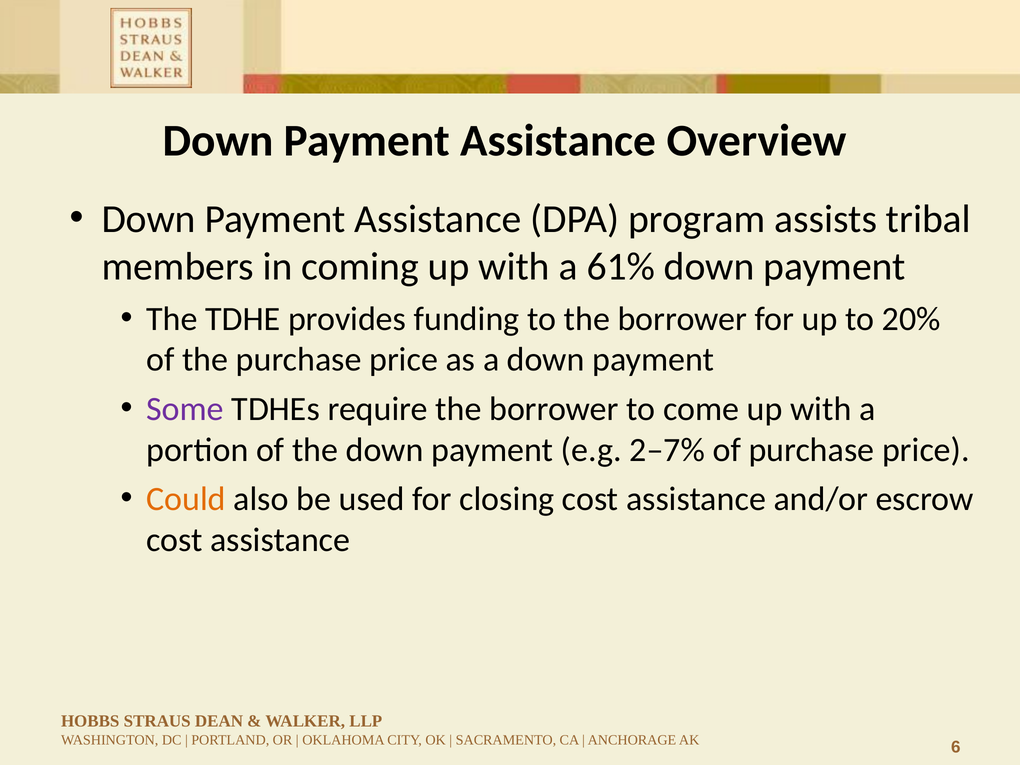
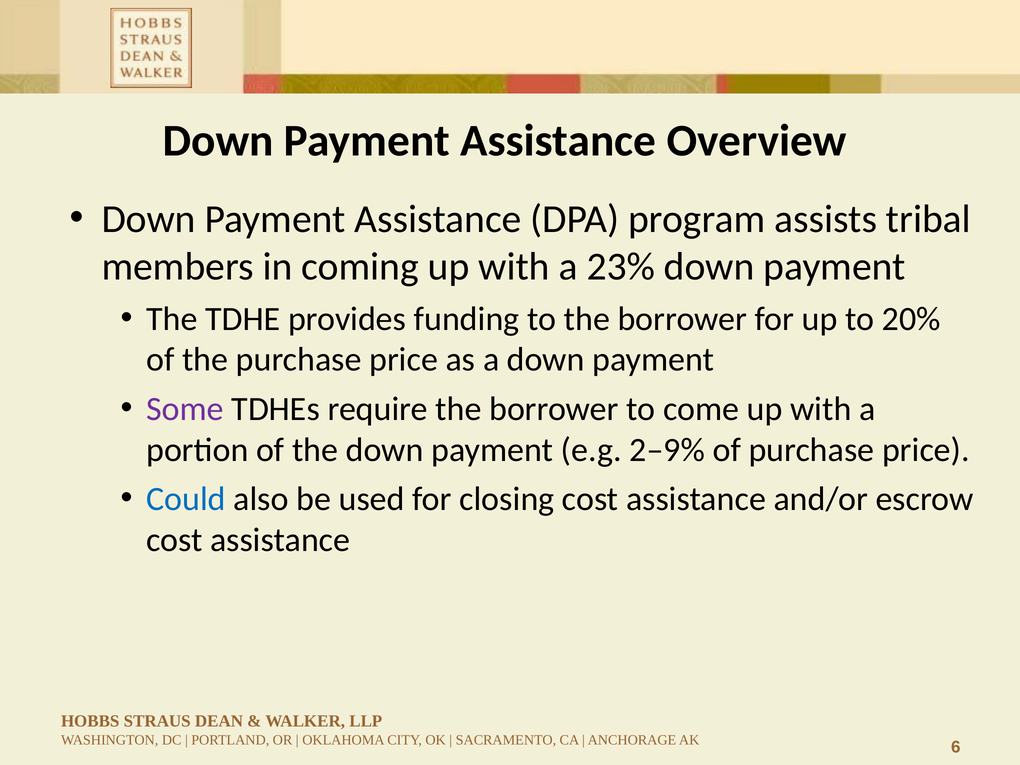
61%: 61% -> 23% (621, 267)
2–7%: 2–7% -> 2–9% (667, 450)
Could colour: orange -> blue (186, 499)
